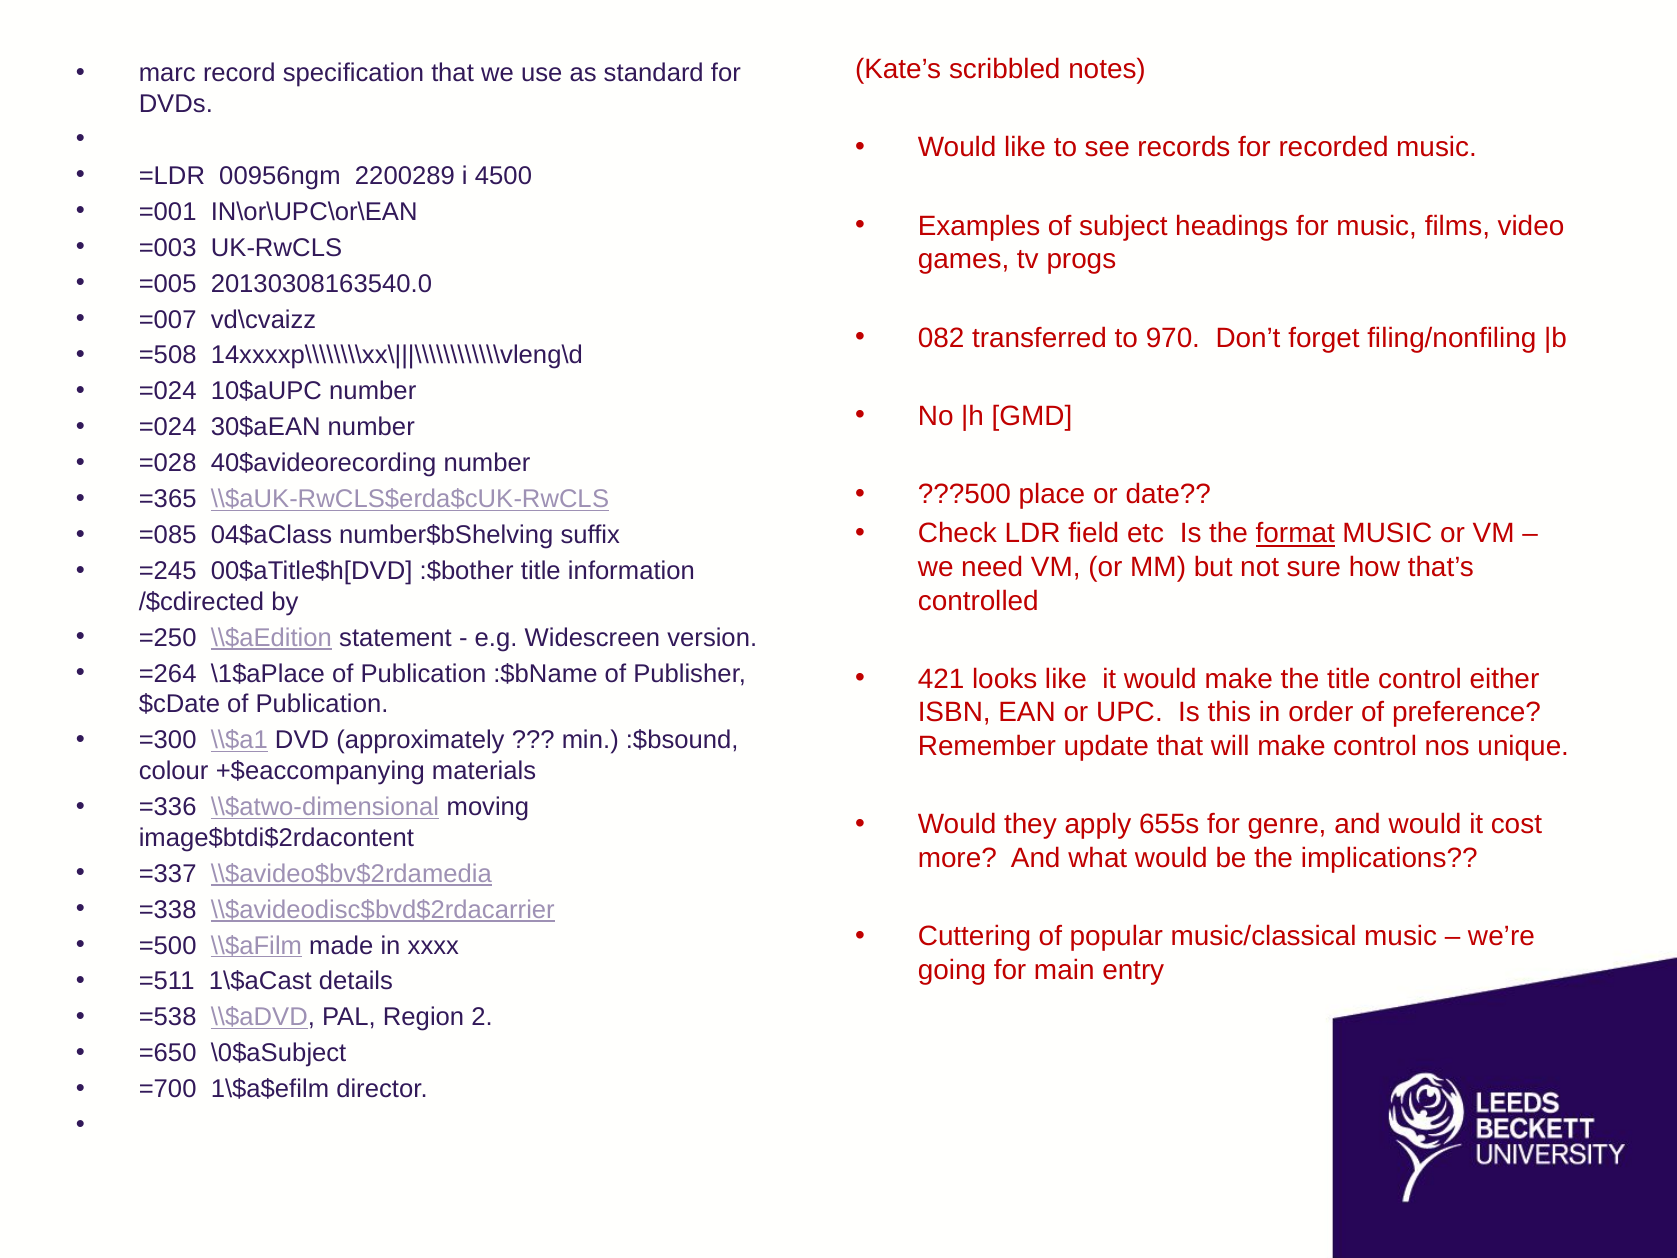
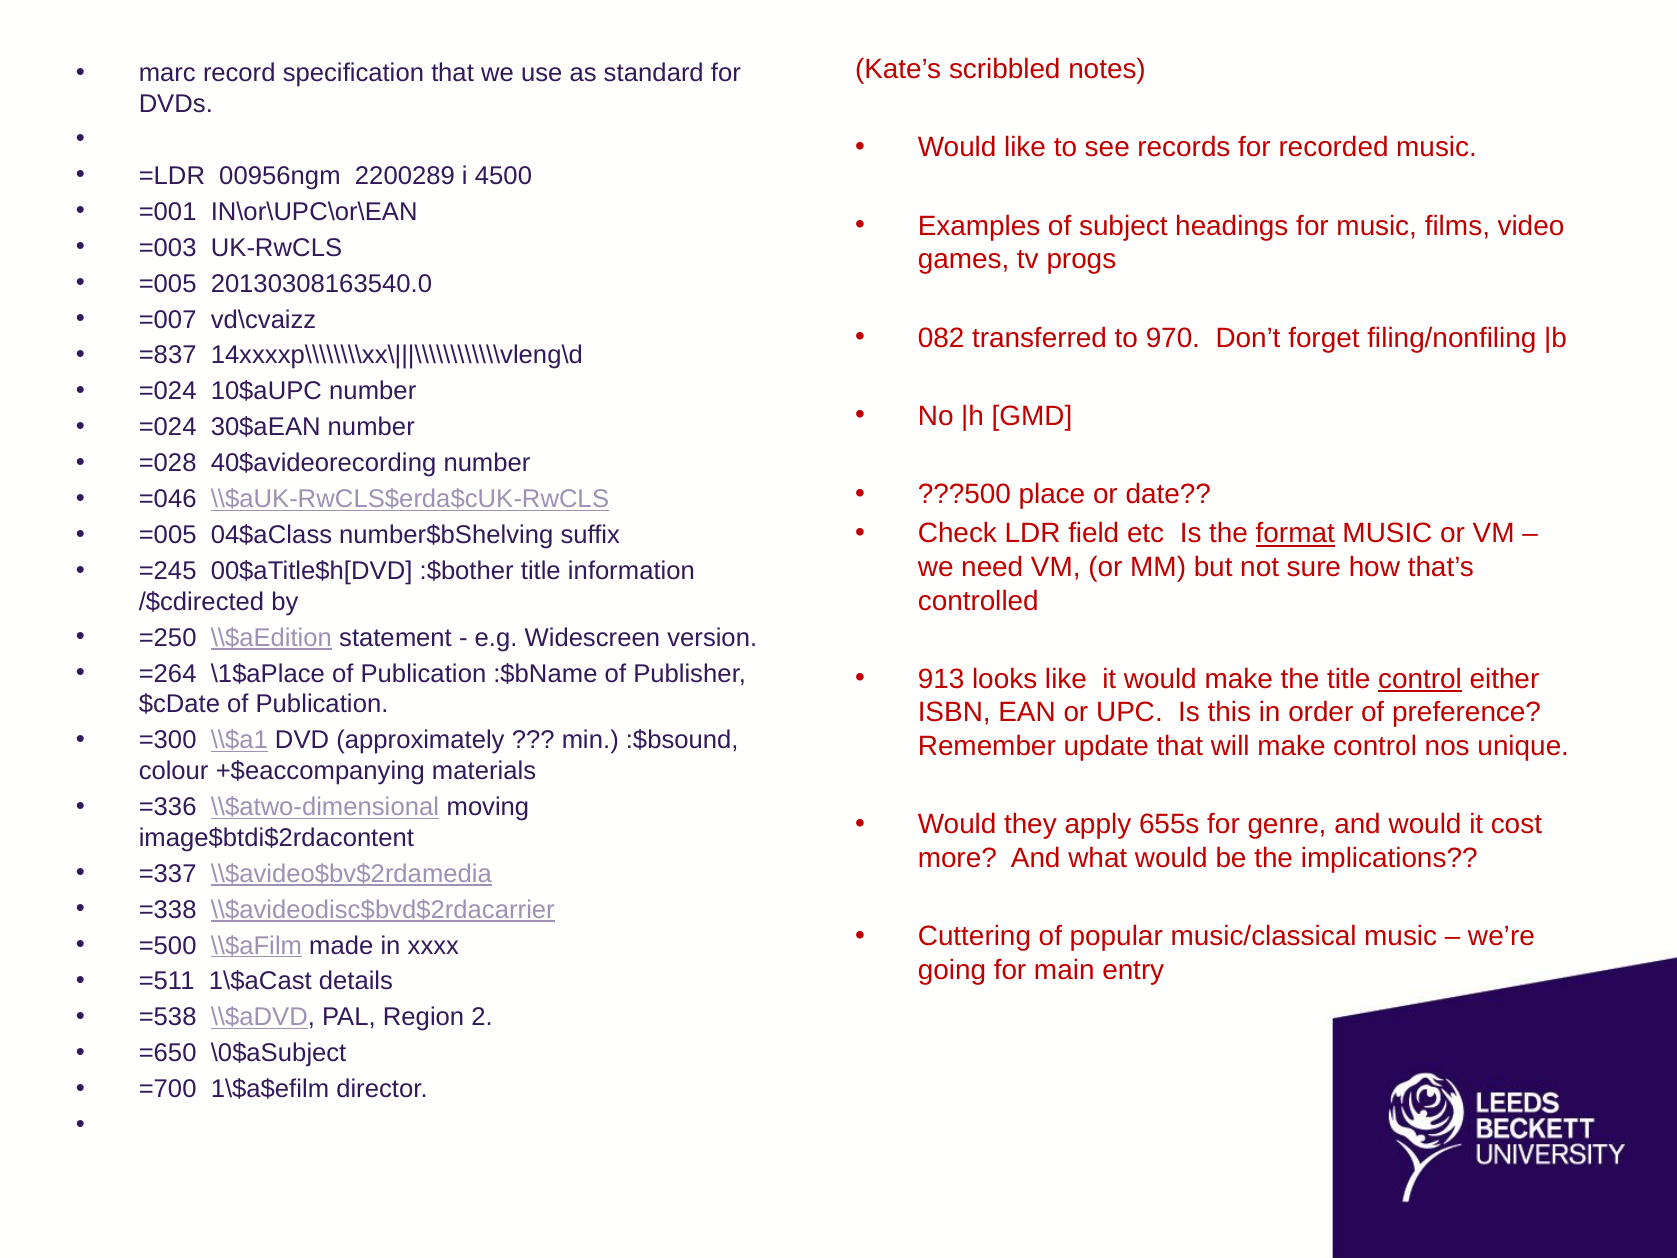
=508: =508 -> =837 (168, 355)
=365: =365 -> =046 (168, 499)
=085: =085 -> =005 (168, 535)
421: 421 -> 913 (941, 679)
control underline: none -> present (1420, 679)
